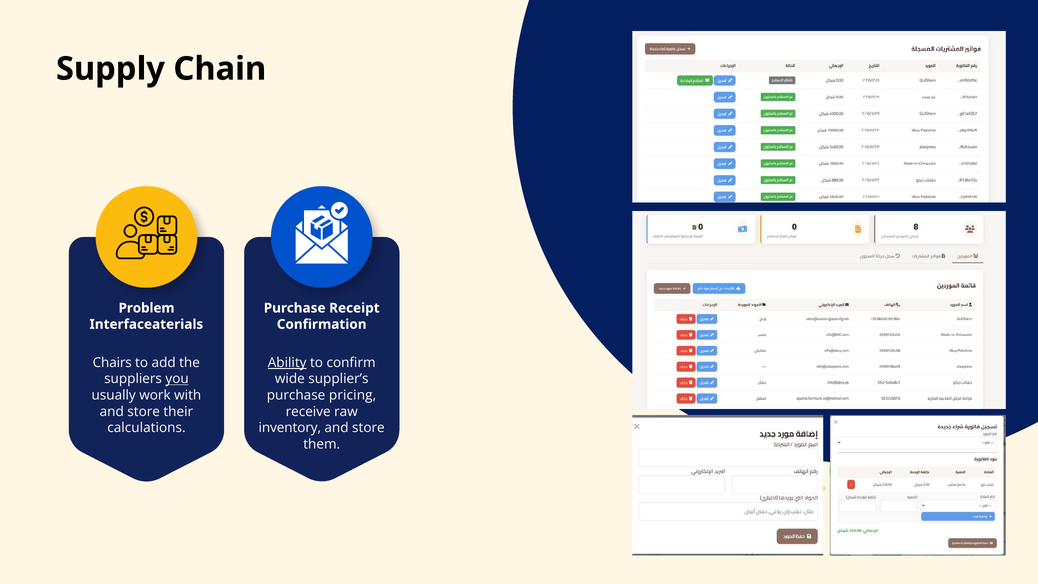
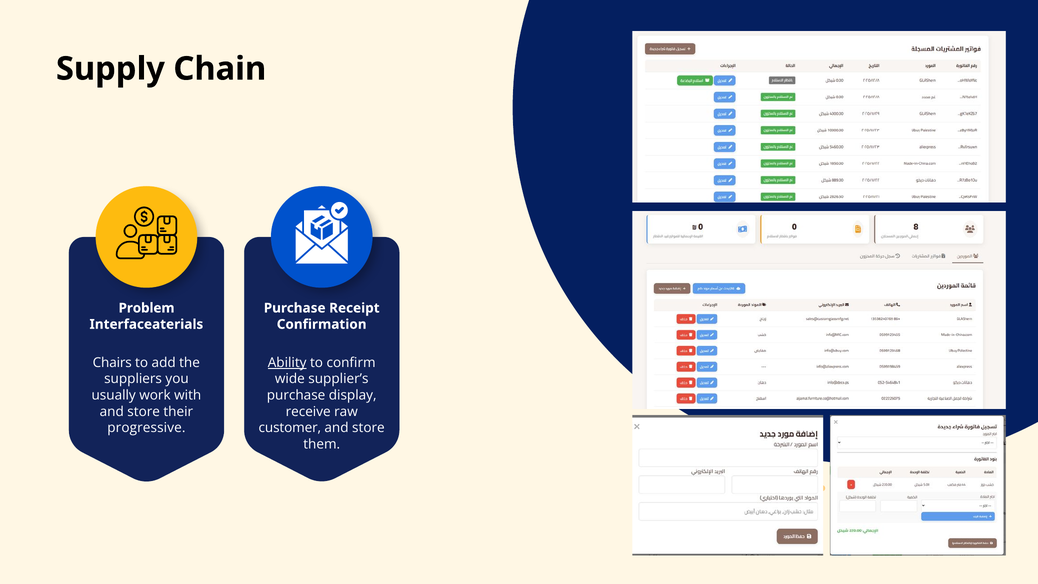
you underline: present -> none (177, 379)
pricing: pricing -> display (353, 395)
calculations: calculations -> progressive (146, 428)
inventory: inventory -> customer (290, 428)
